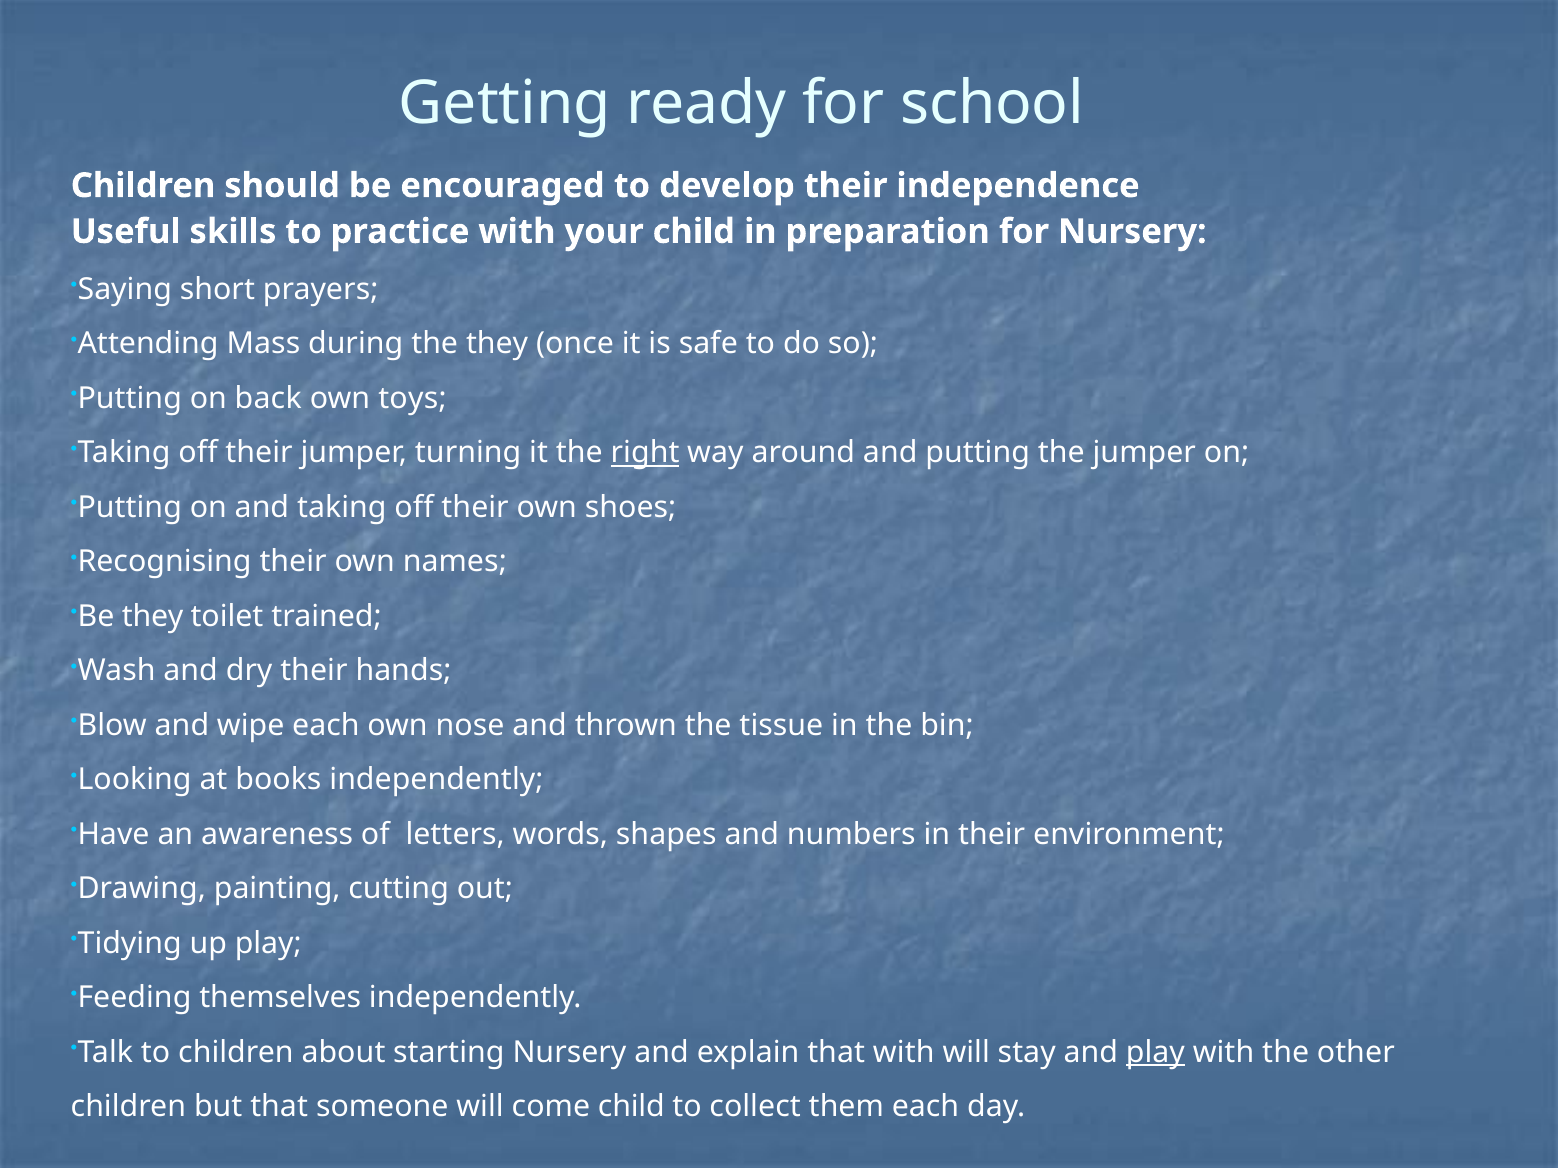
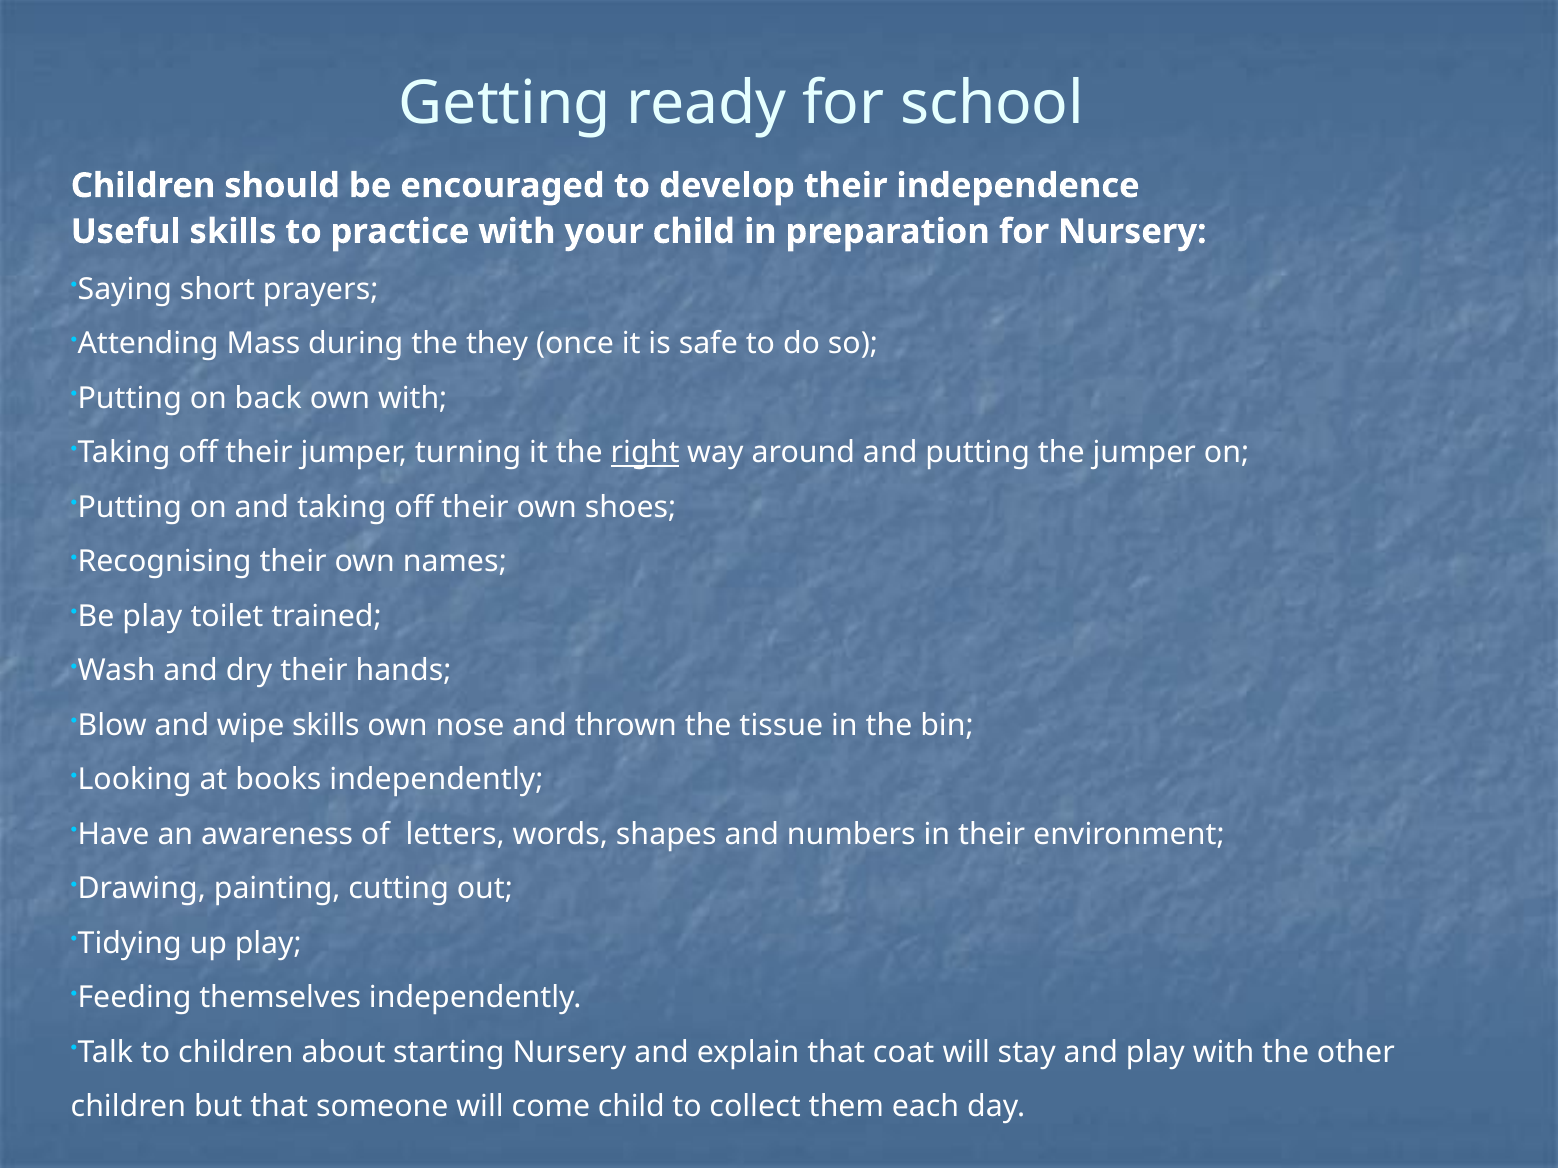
own toys: toys -> with (413, 398)
Be they: they -> play (152, 617)
wipe each: each -> skills (326, 726)
that with: with -> coat (904, 1053)
play underline: present -> none (1155, 1053)
